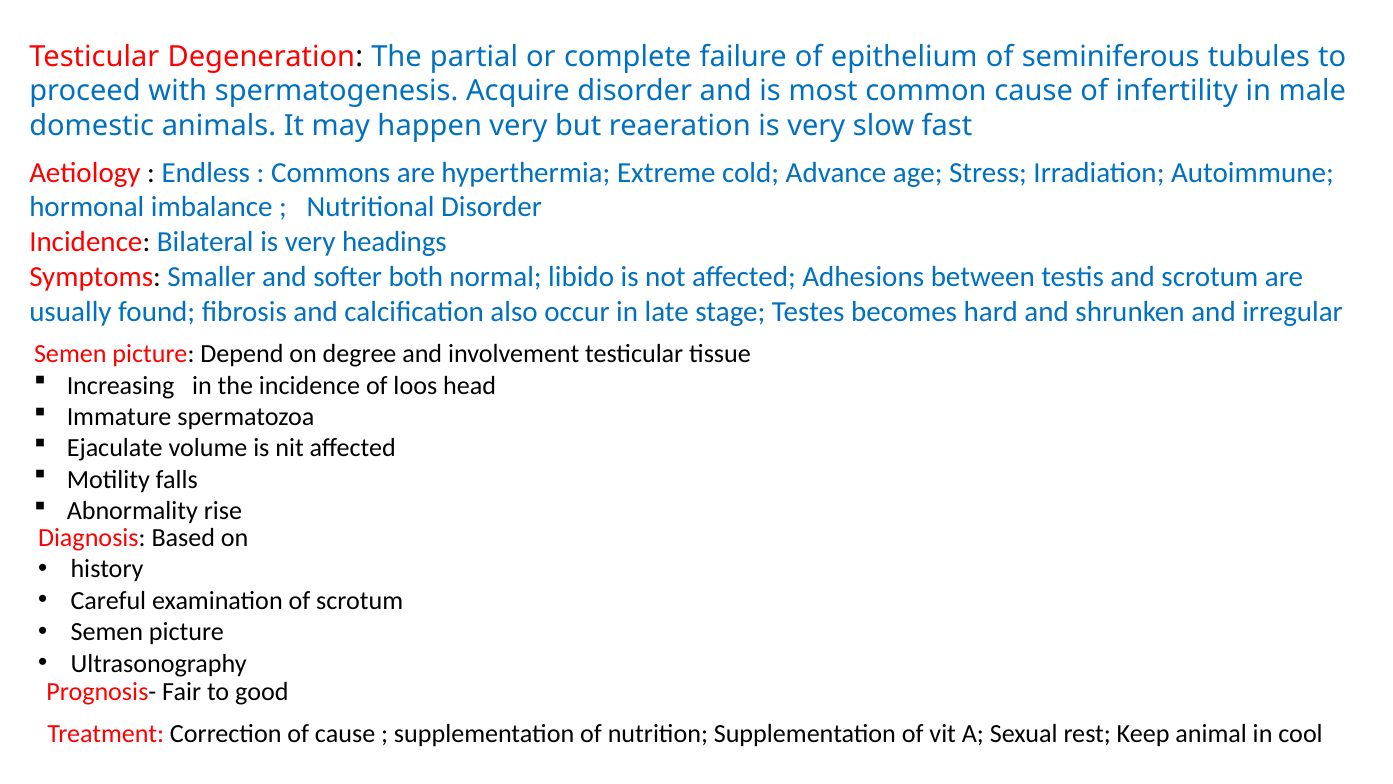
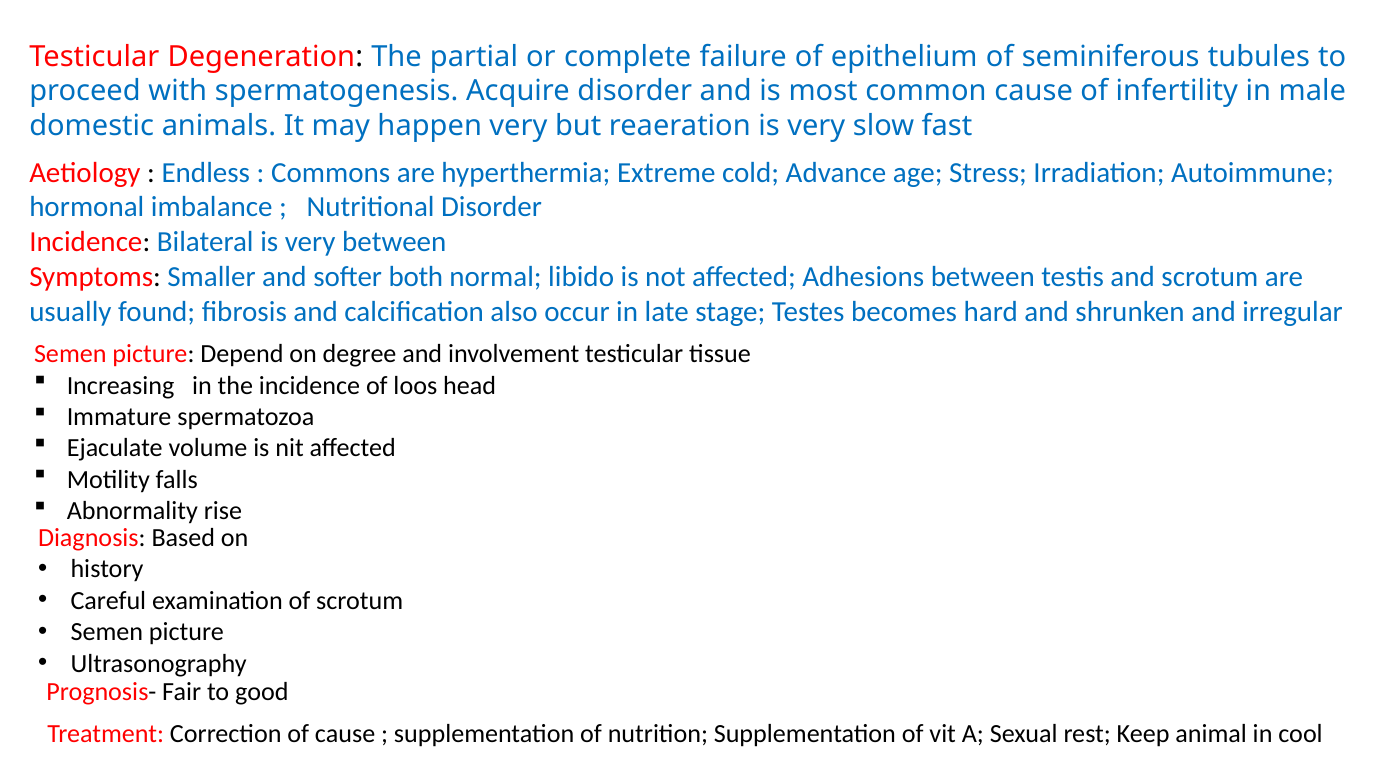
very headings: headings -> between (394, 242)
